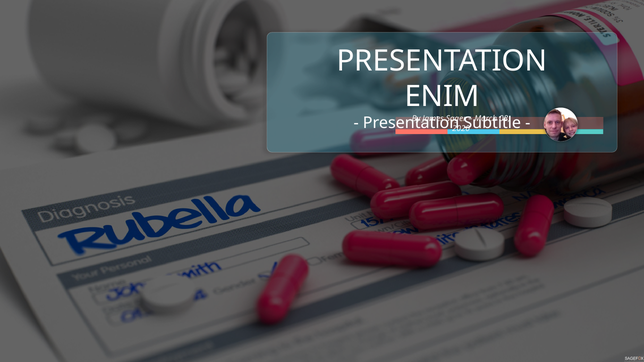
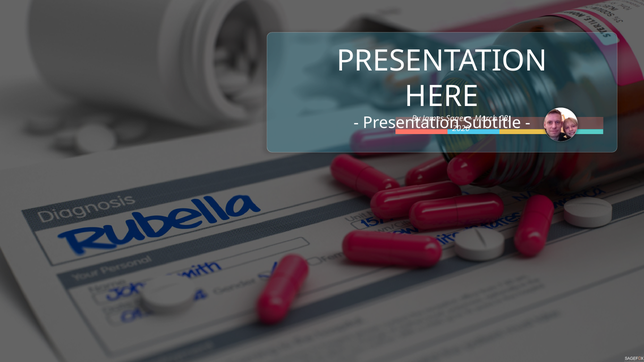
ENIM: ENIM -> HERE (442, 97)
